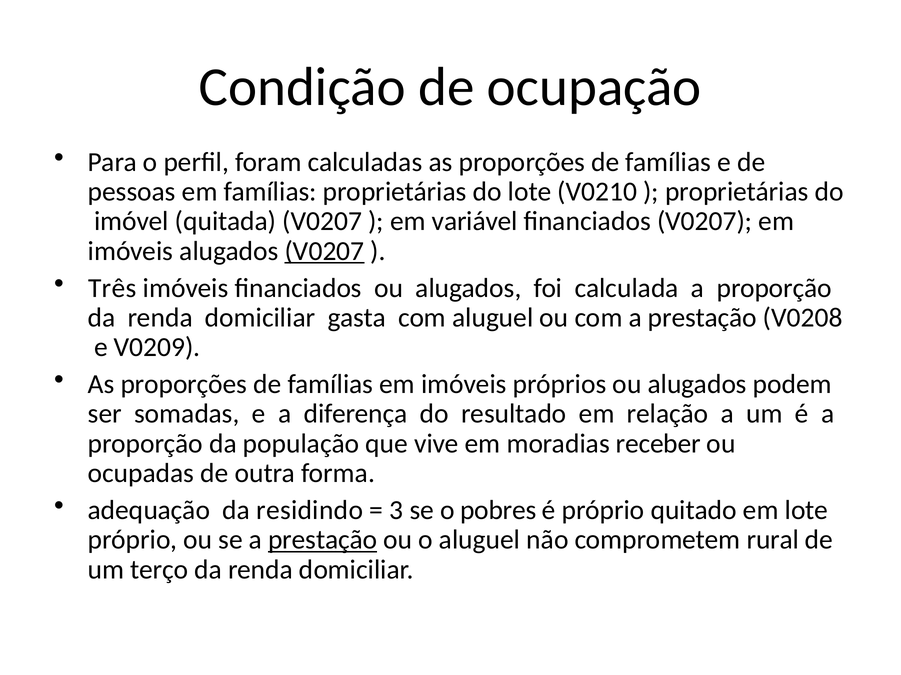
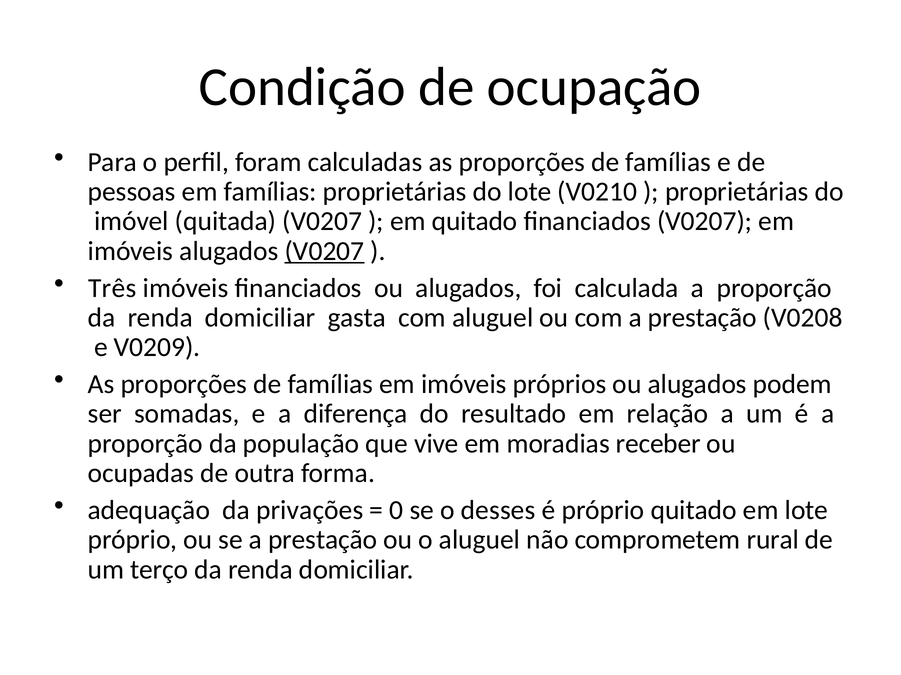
em variável: variável -> quitado (475, 222)
residindo: residindo -> privações (310, 511)
3: 3 -> 0 (396, 511)
pobres: pobres -> desses (498, 511)
prestação underline: present -> none (323, 540)
